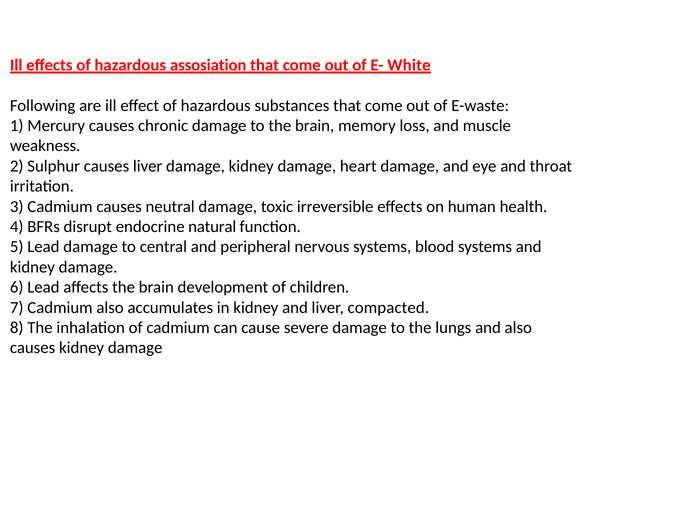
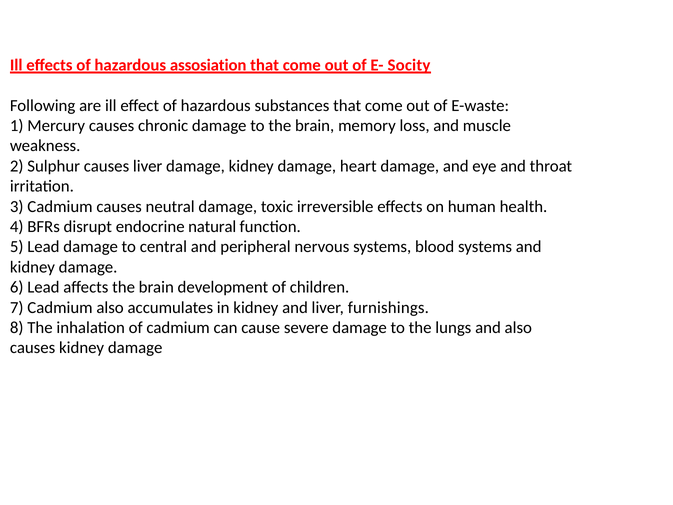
White: White -> Socity (409, 65)
compacted: compacted -> furnishings (388, 307)
